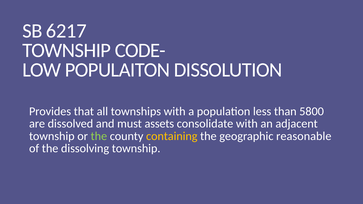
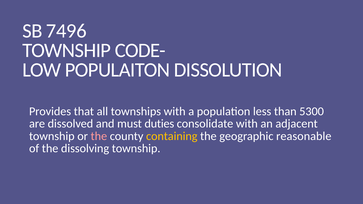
6217: 6217 -> 7496 (66, 31)
5800: 5800 -> 5300 (312, 111)
assets: assets -> duties (159, 124)
the colour: light green -> pink (99, 136)
